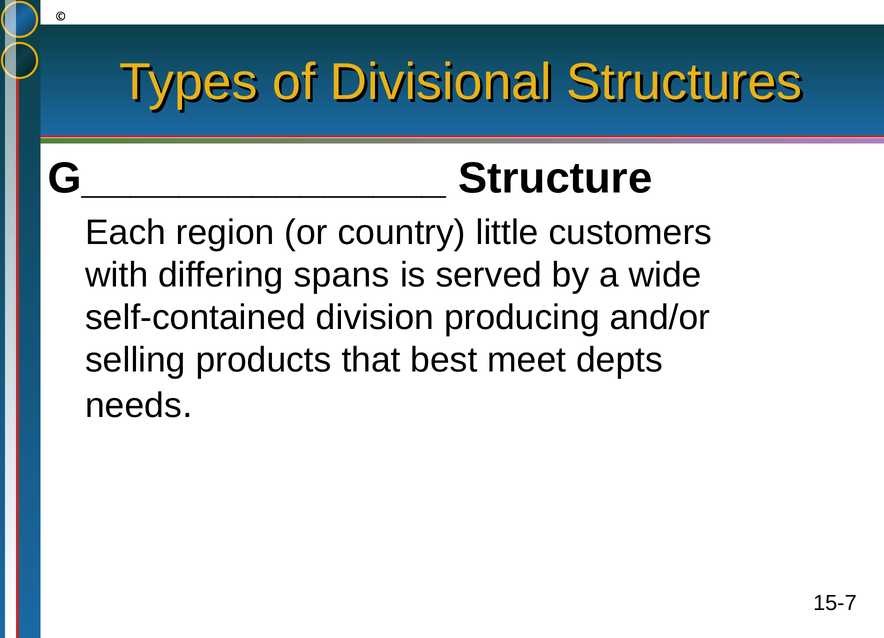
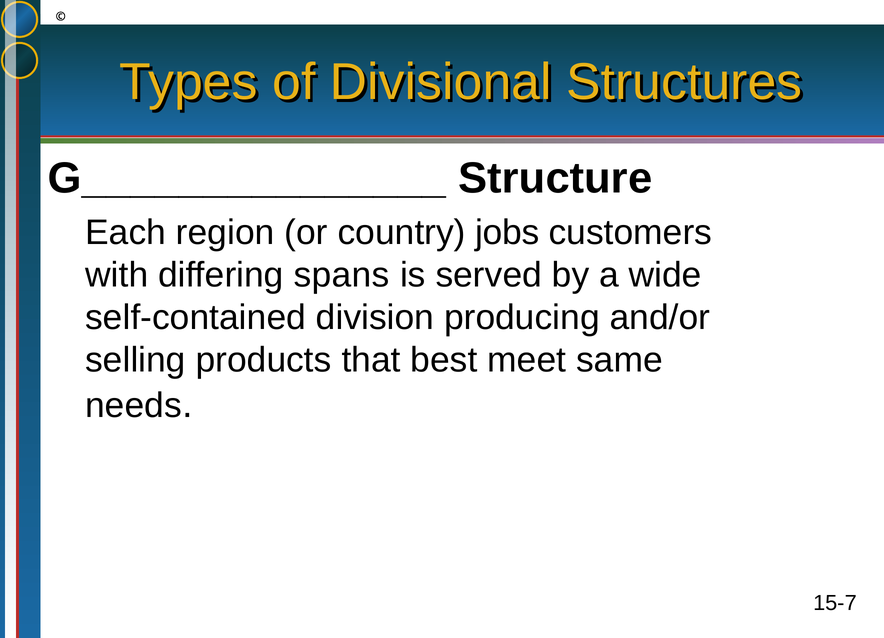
little: little -> jobs (507, 233)
depts: depts -> same (619, 361)
